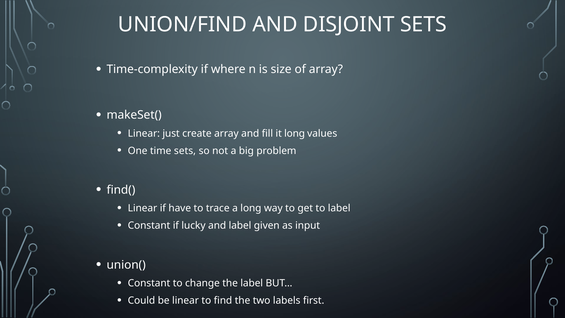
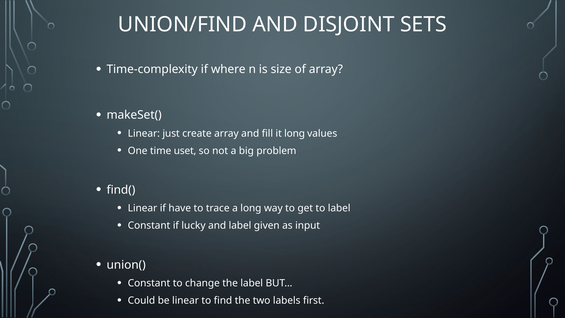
time sets: sets -> uset (185, 151)
